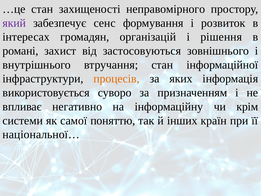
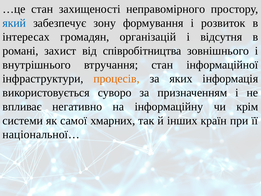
який colour: purple -> blue (14, 23)
сенс: сенс -> зону (105, 23)
рішення: рішення -> відсутня (221, 37)
застосовуються: застосовуються -> співробітництва (142, 51)
поняттю: поняттю -> хмарних (113, 120)
